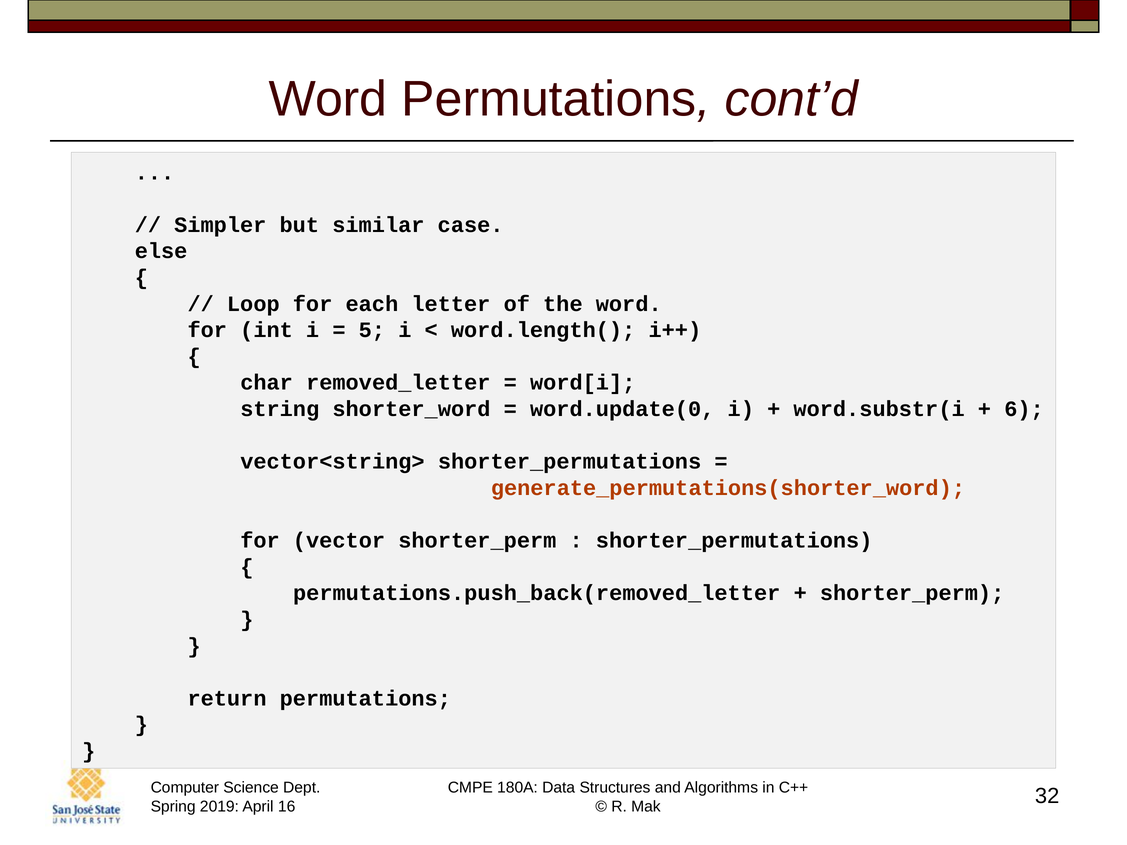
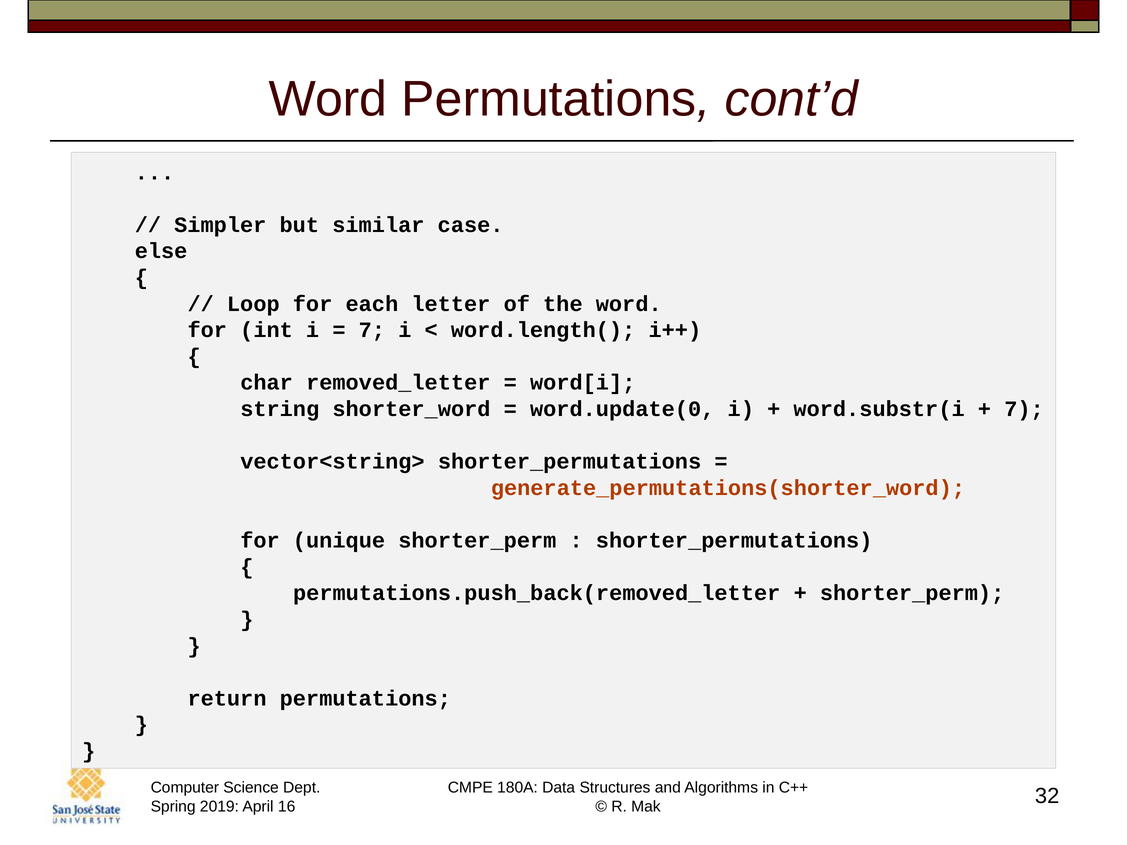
5: 5 -> 7 (372, 330)
6: 6 -> 7 (1024, 409)
vector: vector -> unique (339, 541)
